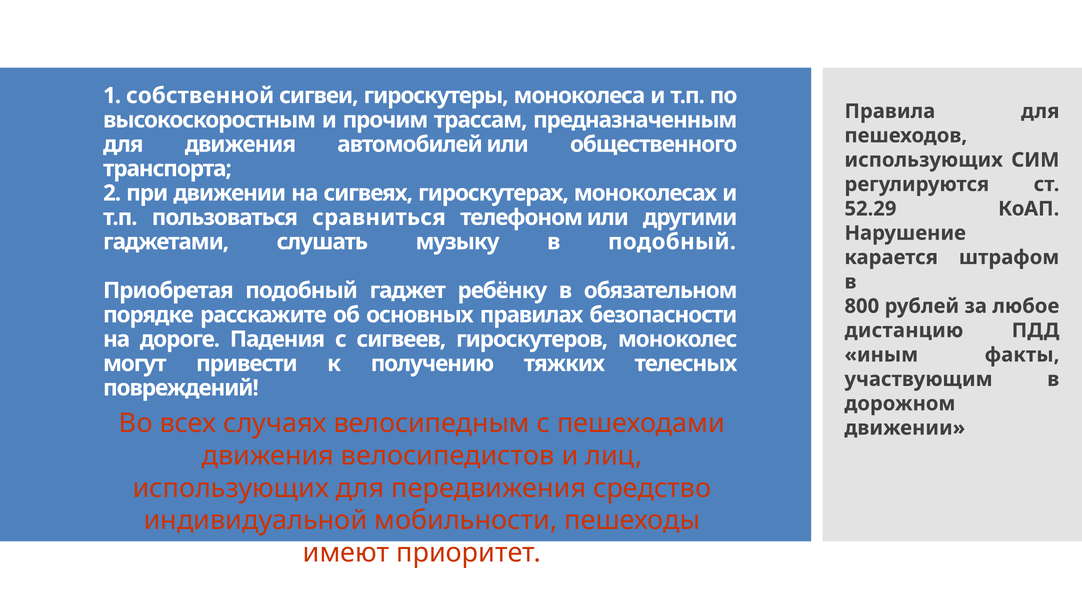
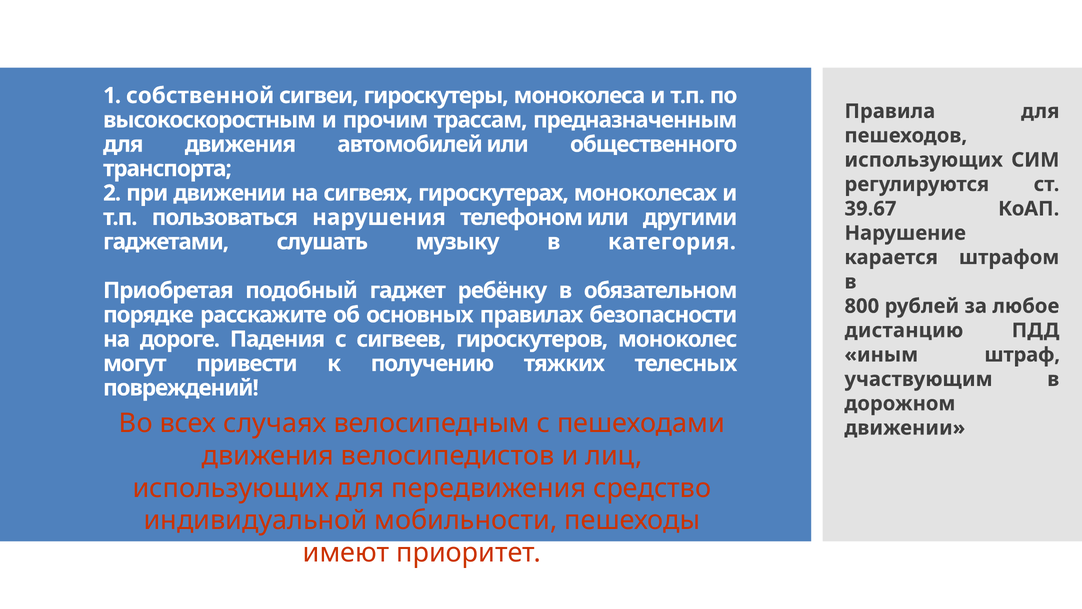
52.29: 52.29 -> 39.67 (870, 209)
сравниться: сравниться -> нарушения (379, 217)
в подобный: подобный -> категория (672, 242)
факты: факты -> штраф (1022, 355)
